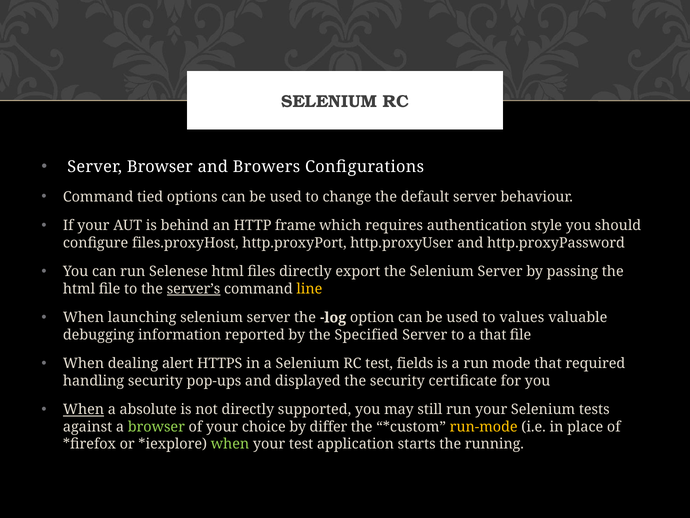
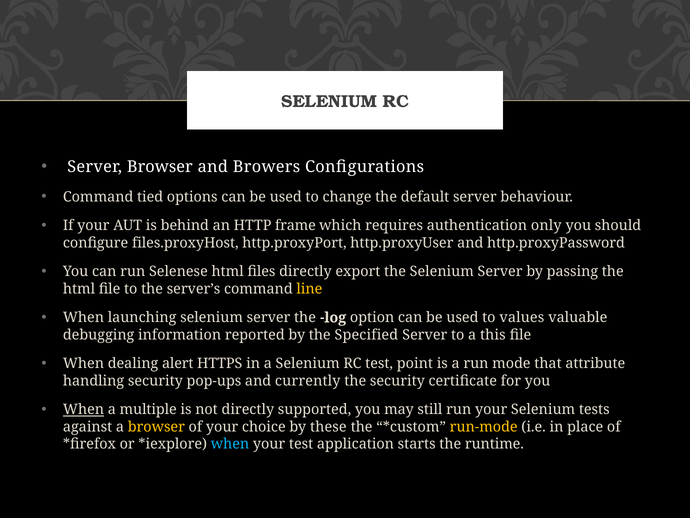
style: style -> only (546, 225)
server’s underline: present -> none (194, 289)
a that: that -> this (493, 335)
fields: fields -> point (415, 363)
required: required -> attribute (595, 363)
displayed: displayed -> currently (308, 381)
absolute: absolute -> multiple (148, 409)
browser colour: light green -> yellow (156, 427)
differ: differ -> these (328, 427)
when colour: light green -> light blue (230, 444)
running: running -> runtime (494, 444)
